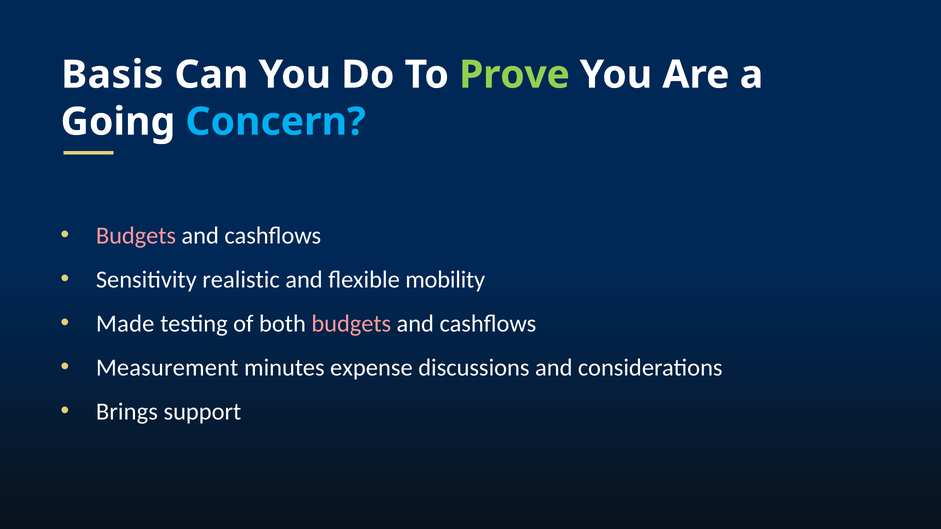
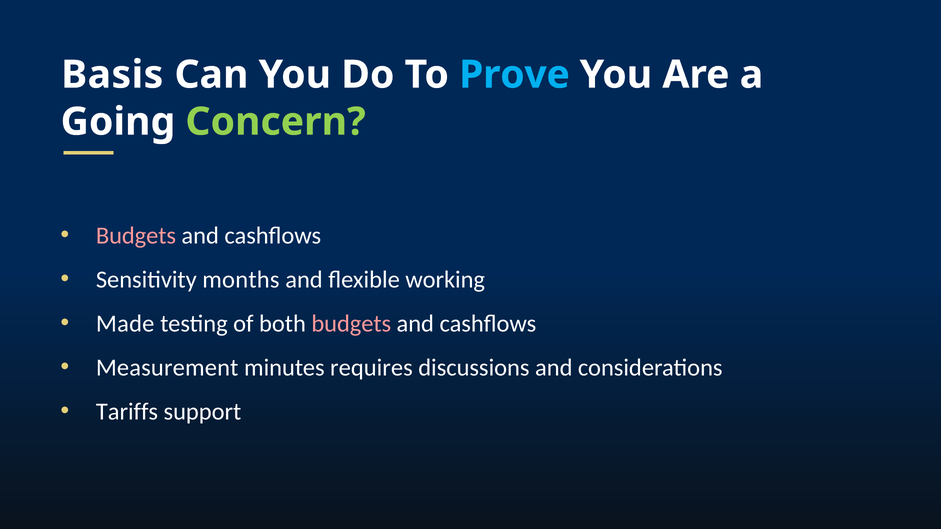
Prove colour: light green -> light blue (514, 75)
Concern colour: light blue -> light green (276, 122)
realistic: realistic -> months (241, 280)
mobility: mobility -> working (445, 280)
expense: expense -> requires (371, 368)
Brings: Brings -> Tariffs (127, 412)
